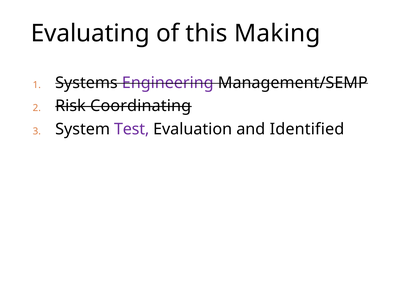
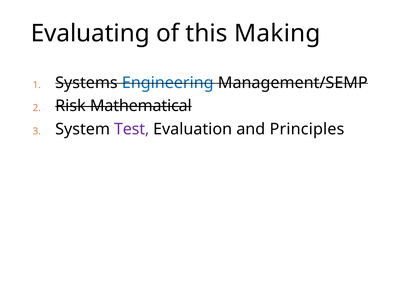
Engineering colour: purple -> blue (168, 83)
Coordinating: Coordinating -> Mathematical (141, 106)
Identified: Identified -> Principles (307, 129)
